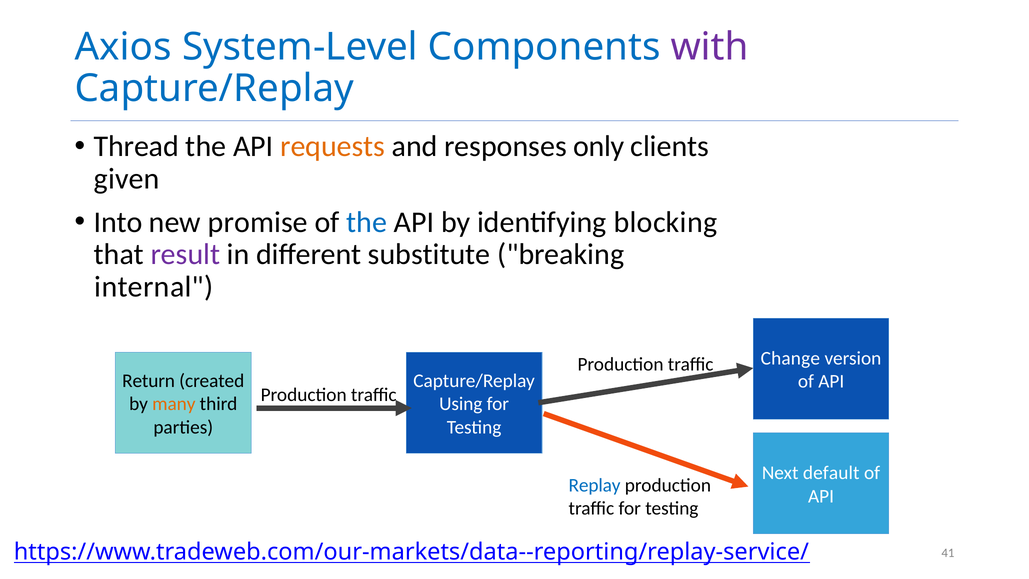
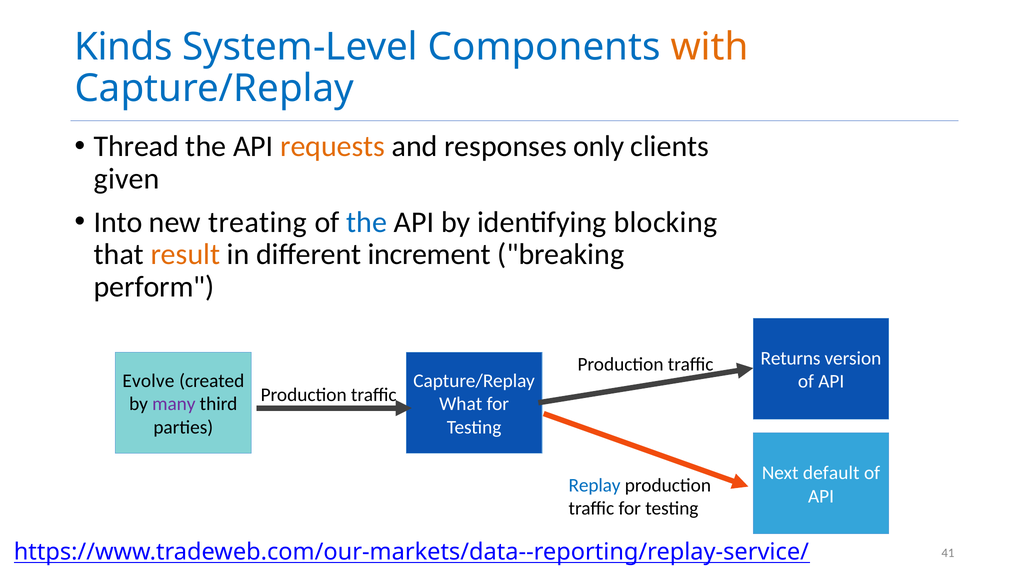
Axios: Axios -> Kinds (123, 47)
with colour: purple -> orange (710, 47)
promise: promise -> treating (258, 222)
result colour: purple -> orange (185, 254)
substitute: substitute -> increment (429, 254)
internal: internal -> perform (154, 287)
Change: Change -> Returns (791, 358)
Return: Return -> Evolve (148, 381)
many colour: orange -> purple (174, 404)
Using: Using -> What (461, 404)
